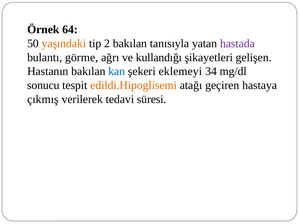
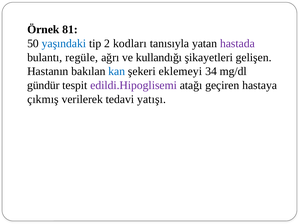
64: 64 -> 81 (70, 30)
yaşındaki colour: orange -> blue (64, 44)
2 bakılan: bakılan -> kodları (130, 44)
görme: görme -> regüle (82, 57)
sonucu: sonucu -> gündür (43, 85)
edildi.Hipoglisemi colour: orange -> purple (134, 85)
süresi: süresi -> yatışı (152, 99)
